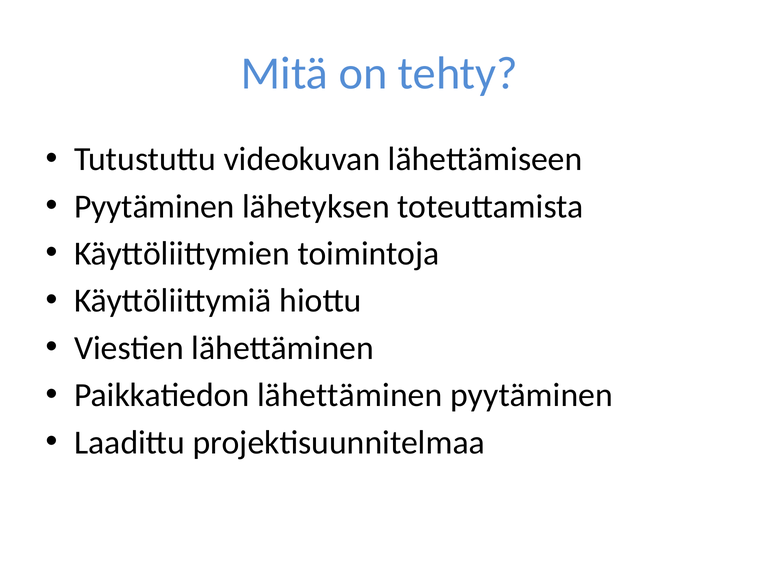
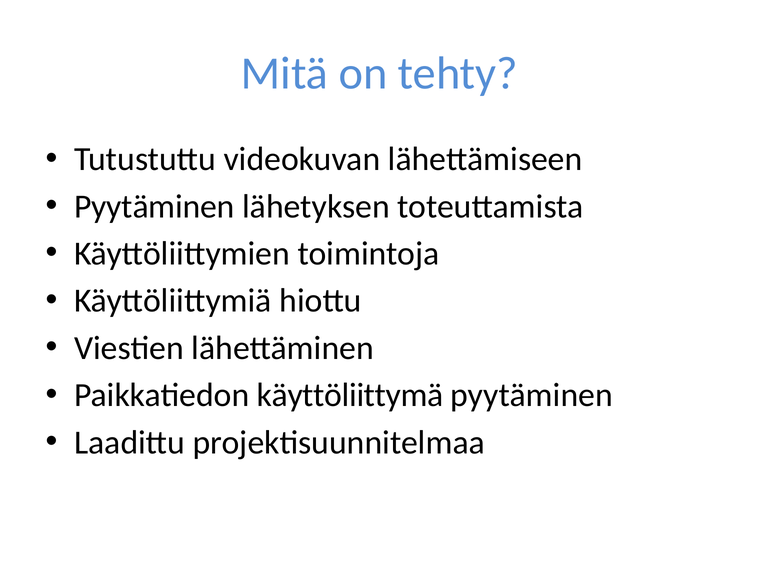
Paikkatiedon lähettäminen: lähettäminen -> käyttöliittymä (350, 395)
